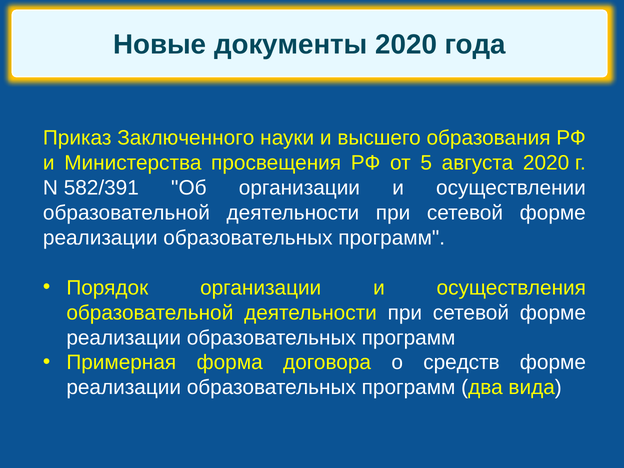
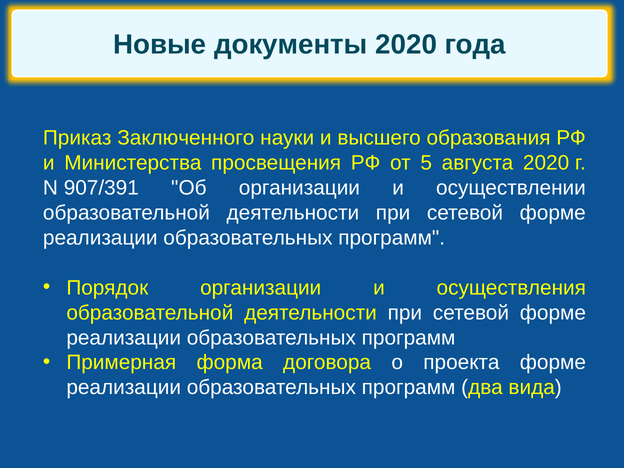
582/391: 582/391 -> 907/391 (101, 188)
средств: средств -> проекта (461, 363)
